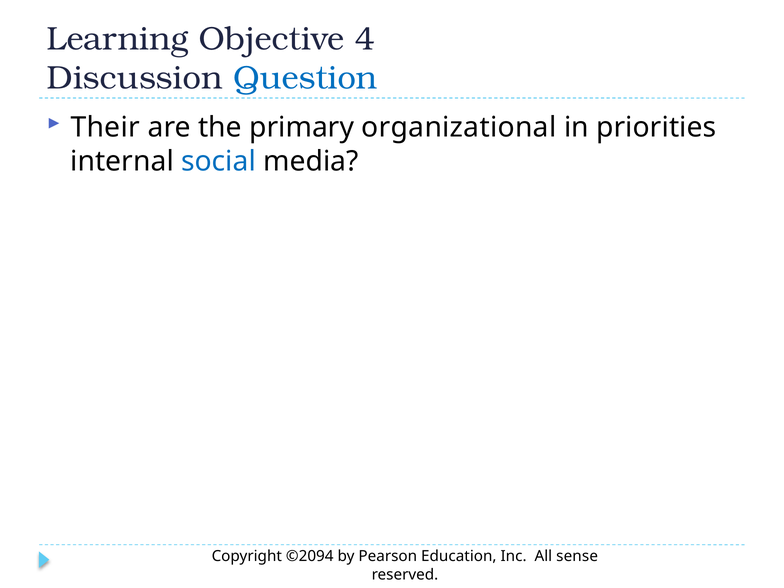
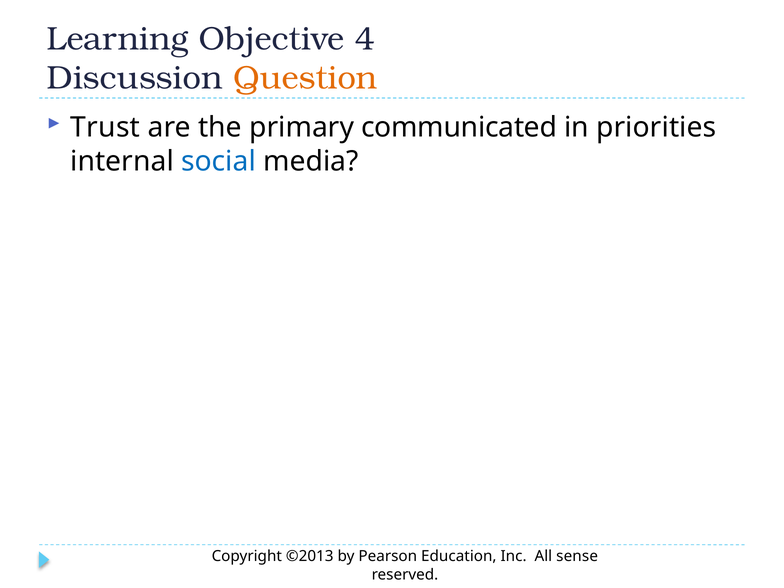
Question colour: blue -> orange (305, 78)
Their: Their -> Trust (105, 127)
organizational: organizational -> communicated (459, 127)
©2094: ©2094 -> ©2013 (310, 556)
